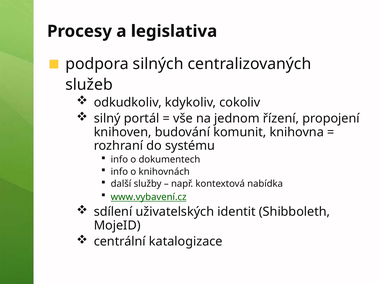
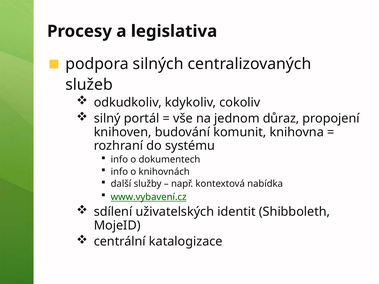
řízení: řízení -> důraz (281, 119)
